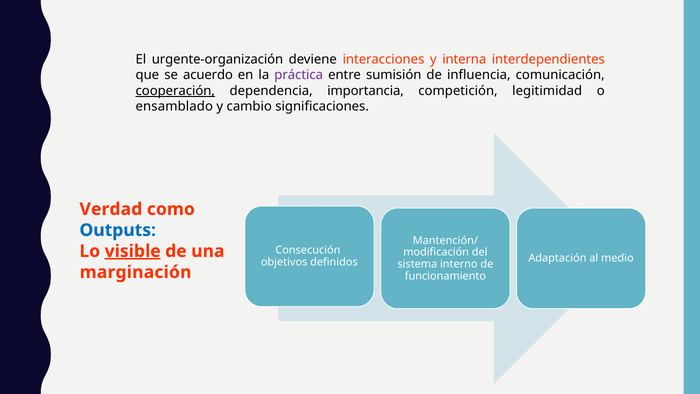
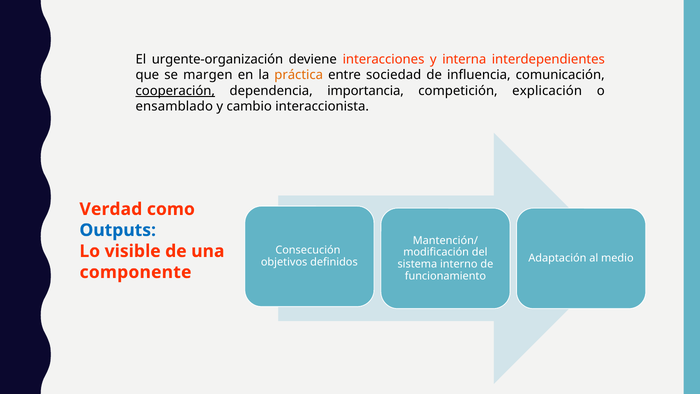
acuerdo: acuerdo -> margen (208, 75)
práctica colour: purple -> orange (299, 75)
sumisión: sumisión -> sociedad (394, 75)
legitimidad: legitimidad -> explicación (547, 91)
significaciones: significaciones -> interaccionista (322, 106)
visible underline: present -> none (133, 251)
marginación: marginación -> componente (136, 272)
